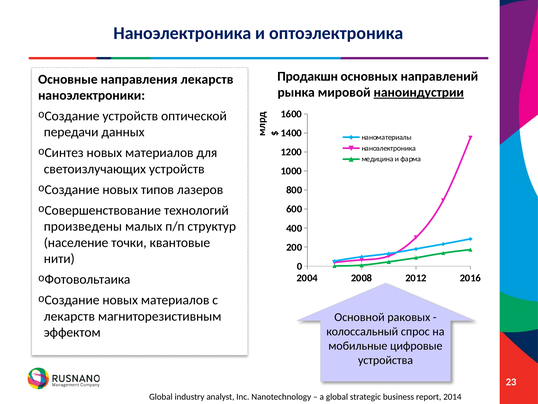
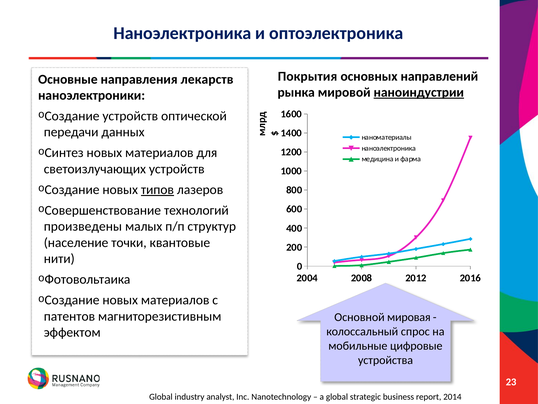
Продакшн: Продакшн -> Покрытия (307, 76)
типов underline: none -> present (157, 189)
лекарств: лекарств -> патентов (69, 316)
раковых: раковых -> мировая (409, 317)
